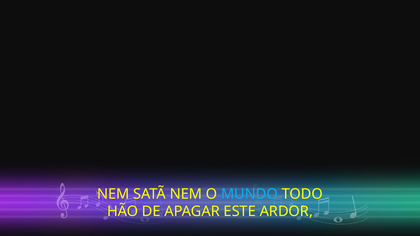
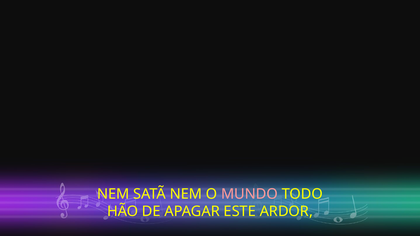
MUNDO colour: light blue -> pink (249, 194)
